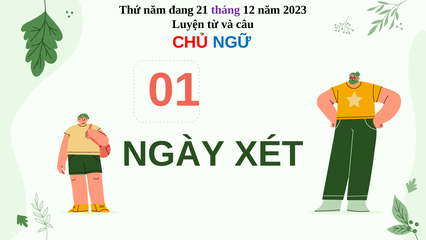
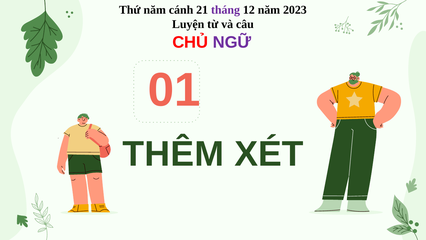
đang: đang -> cánh (181, 10)
NGỮ colour: blue -> purple (232, 42)
NGÀY: NGÀY -> THÊM (173, 154)
